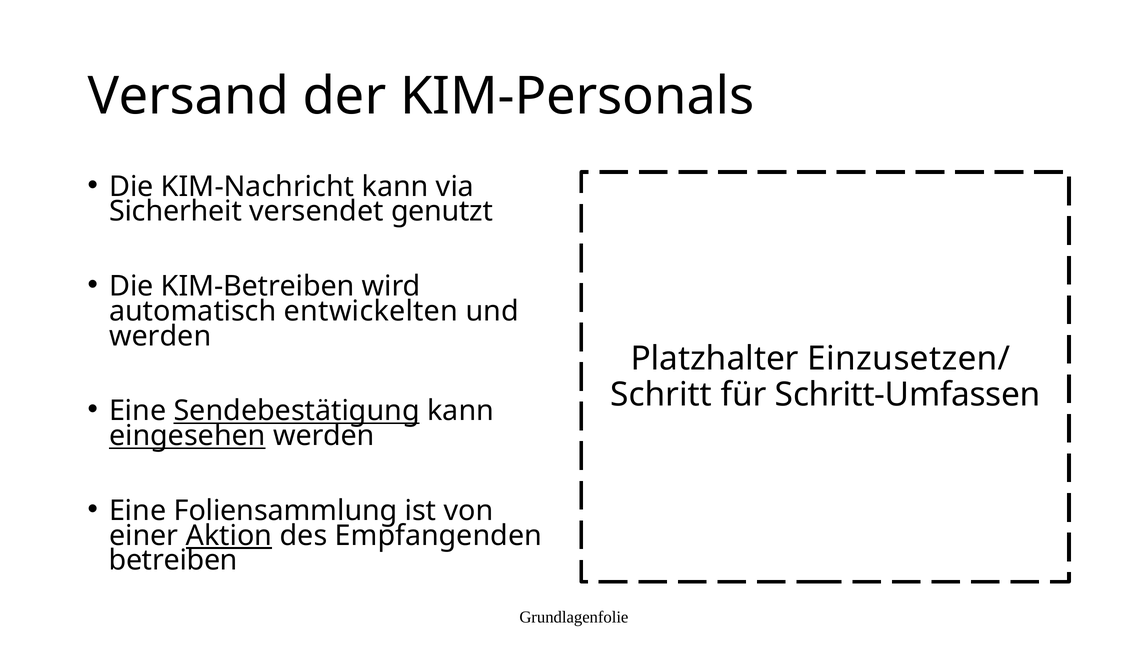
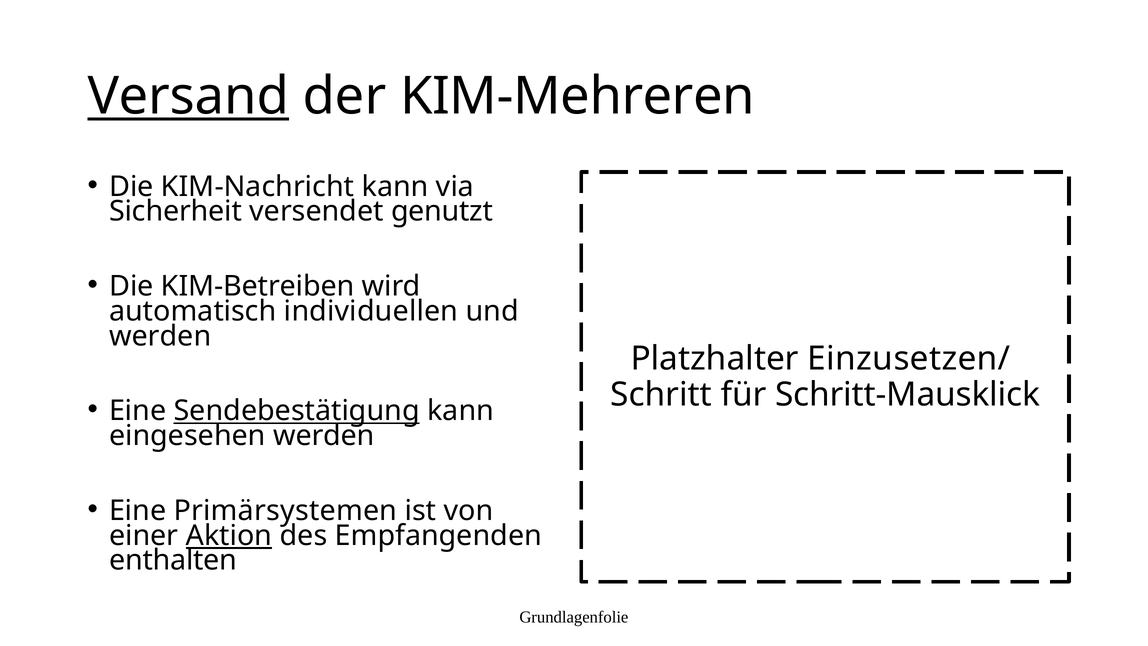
Versand underline: none -> present (188, 96)
KIM-Personals: KIM-Personals -> KIM-Mehreren (577, 96)
entwickelten: entwickelten -> individuellen (371, 311)
Schritt-Umfassen: Schritt-Umfassen -> Schritt-Mausklick (908, 395)
eingesehen underline: present -> none (187, 436)
Foliensammlung: Foliensammlung -> Primärsystemen (285, 511)
betreiben: betreiben -> enthalten (173, 560)
